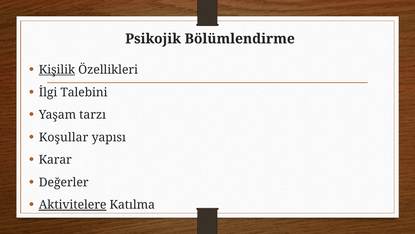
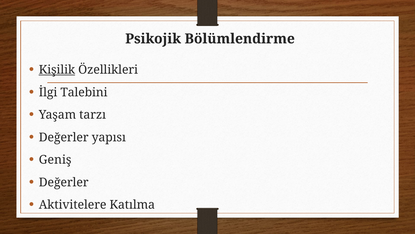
Koşullar: Koşullar -> Değerler (64, 137)
Karar: Karar -> Geniş (55, 160)
Aktivitelere underline: present -> none (73, 204)
